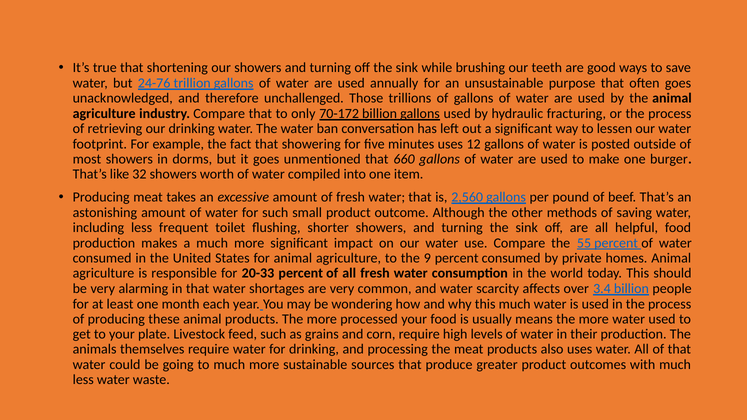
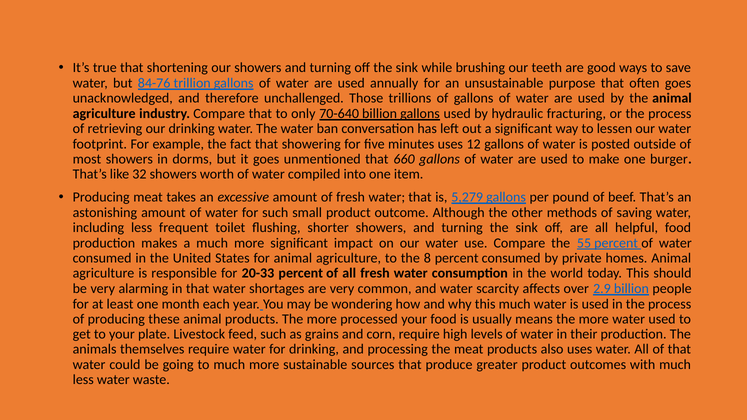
24-76: 24-76 -> 84-76 (154, 83)
70-172: 70-172 -> 70-640 (339, 114)
2,560: 2,560 -> 5,279 (467, 197)
9: 9 -> 8 (427, 258)
3.4: 3.4 -> 2.9 (602, 289)
